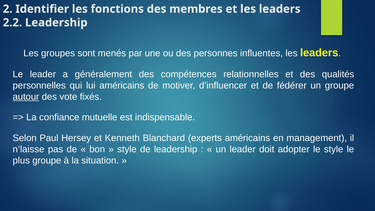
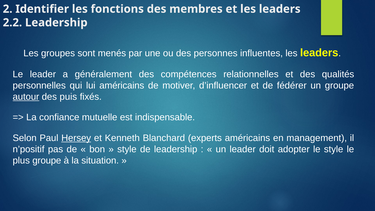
vote: vote -> puis (68, 97)
Hersey underline: none -> present (76, 138)
n’laisse: n’laisse -> n’positif (29, 149)
